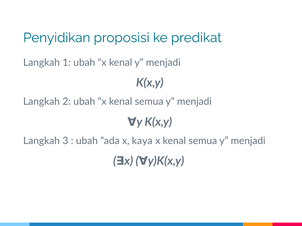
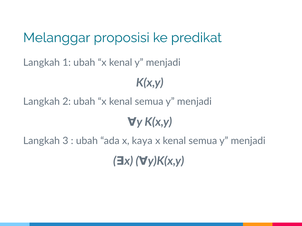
Penyidikan: Penyidikan -> Melanggar (57, 38)
